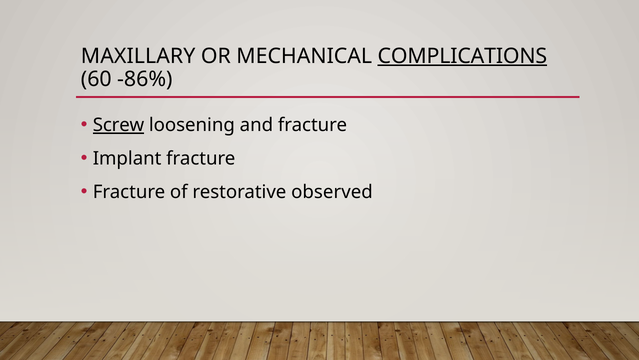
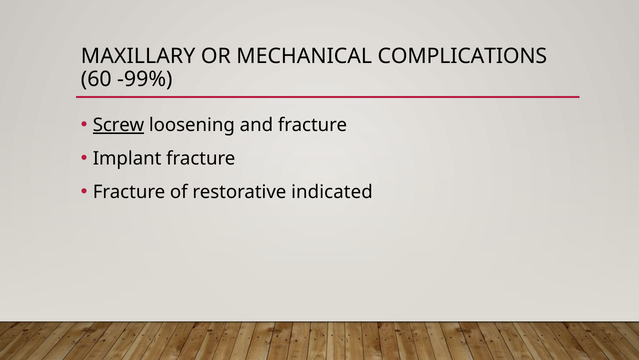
COMPLICATIONS underline: present -> none (462, 56)
-86%: -86% -> -99% (145, 79)
observed: observed -> indicated (332, 192)
